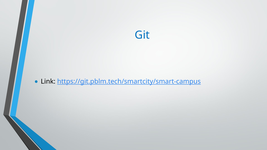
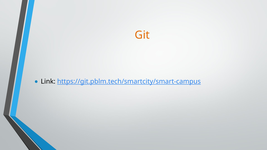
Git colour: blue -> orange (142, 35)
